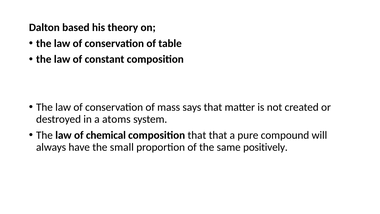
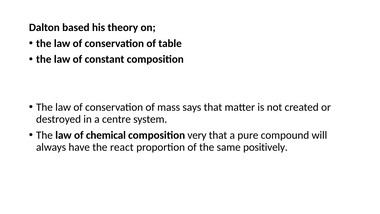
atoms: atoms -> centre (116, 119)
composition that: that -> very (197, 135)
small: small -> react (122, 147)
